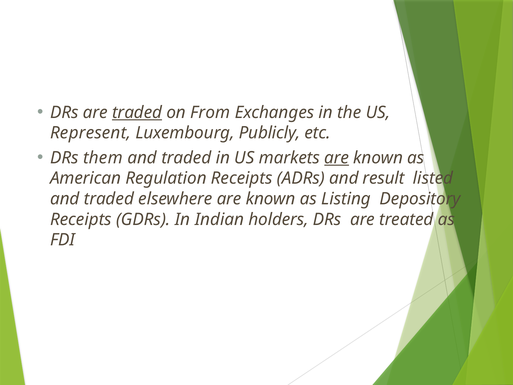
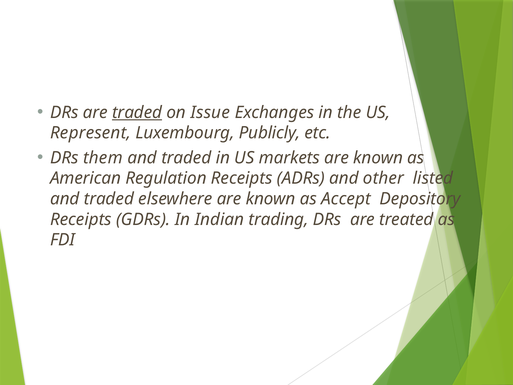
From: From -> Issue (210, 112)
are underline: present -> none (337, 158)
result: result -> other (383, 178)
Listing: Listing -> Accept (346, 199)
holders: holders -> trading (278, 219)
